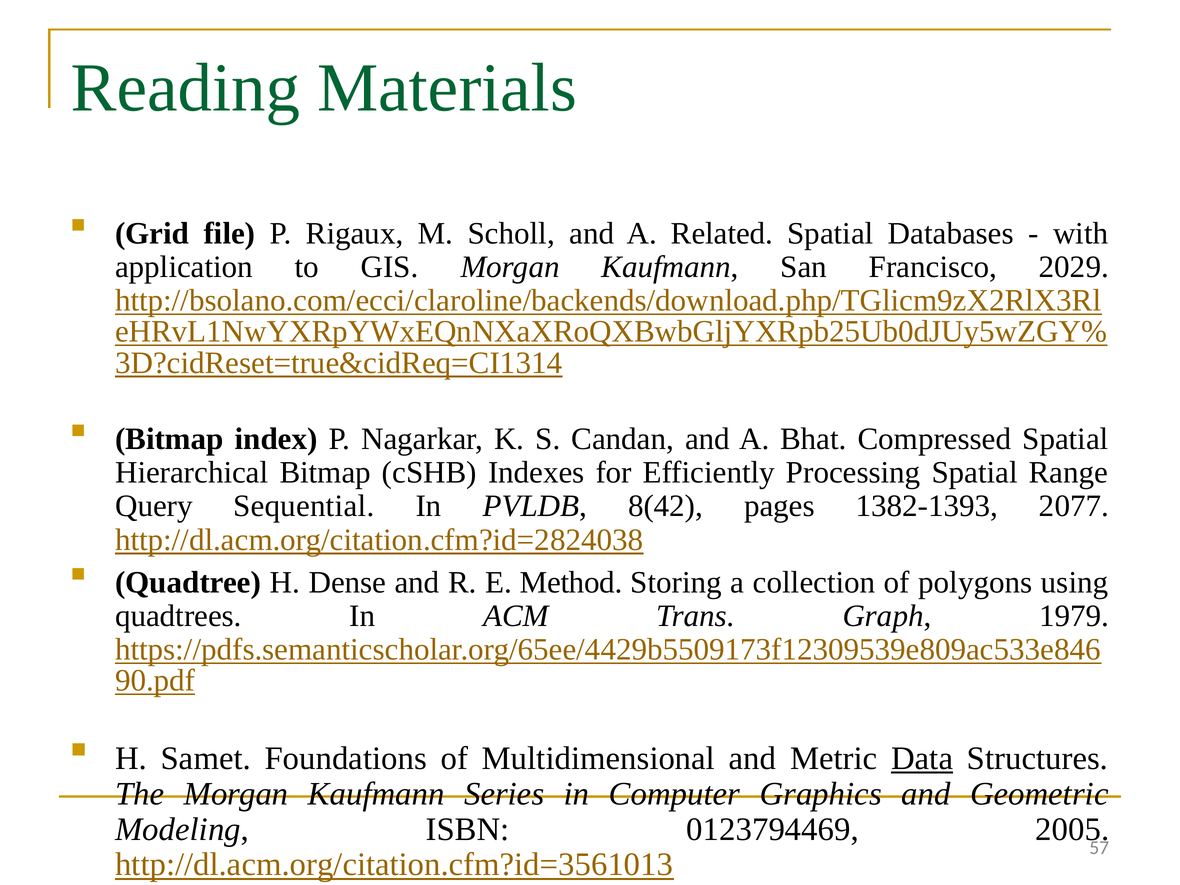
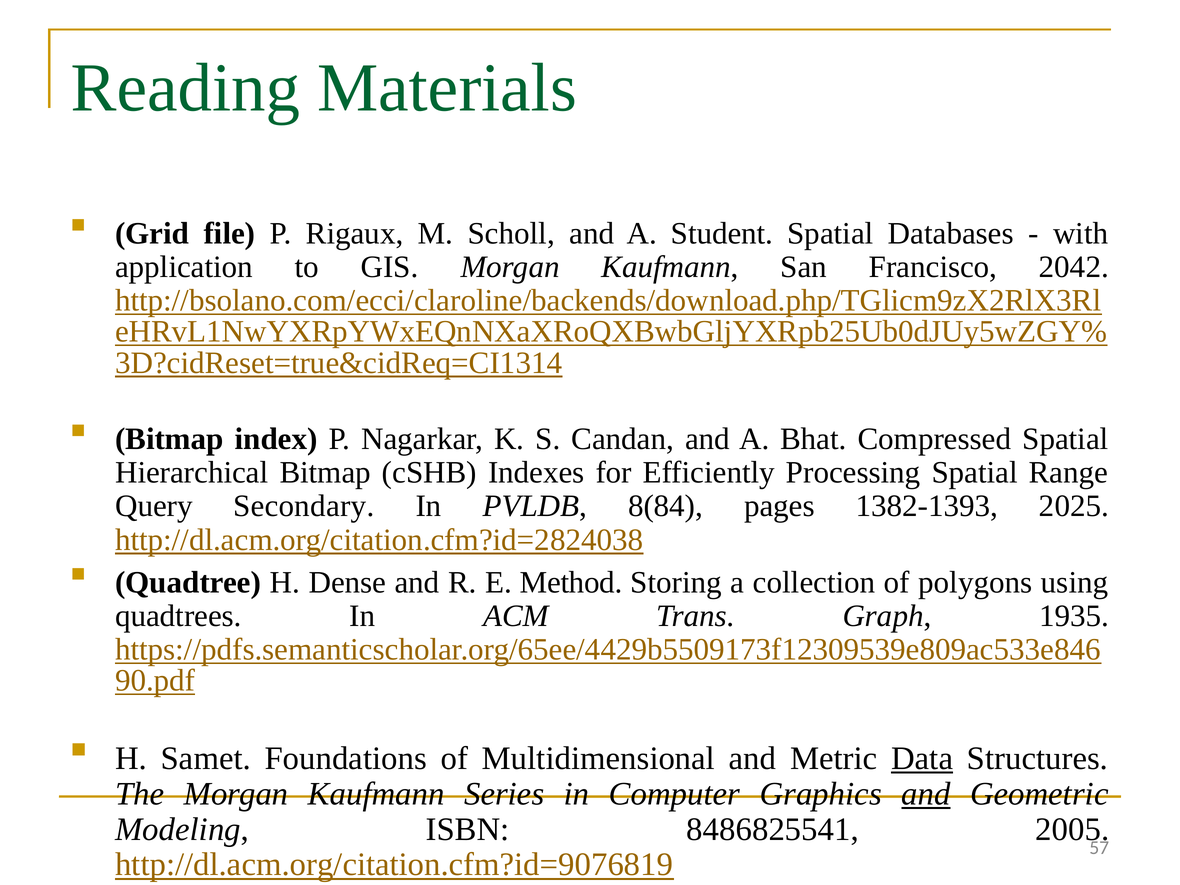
Related: Related -> Student (722, 233)
2029: 2029 -> 2042 (1074, 267)
Sequential: Sequential -> Secondary (304, 506)
8(42: 8(42 -> 8(84 (666, 506)
2077: 2077 -> 2025 (1074, 506)
1979: 1979 -> 1935 (1074, 616)
and underline: none -> present (926, 794)
0123794469: 0123794469 -> 8486825541 (773, 829)
http://dl.acm.org/citation.cfm?id=3561013: http://dl.acm.org/citation.cfm?id=3561013 -> http://dl.acm.org/citation.cfm?id=9076819 (394, 865)
